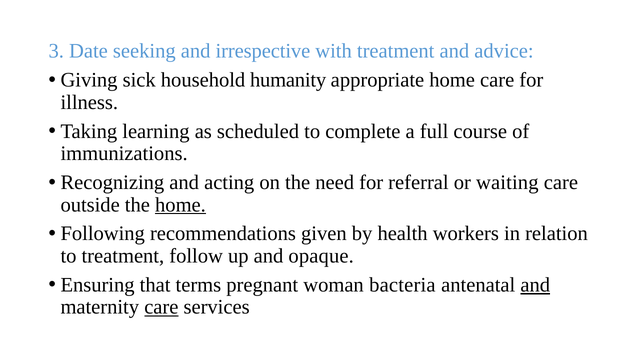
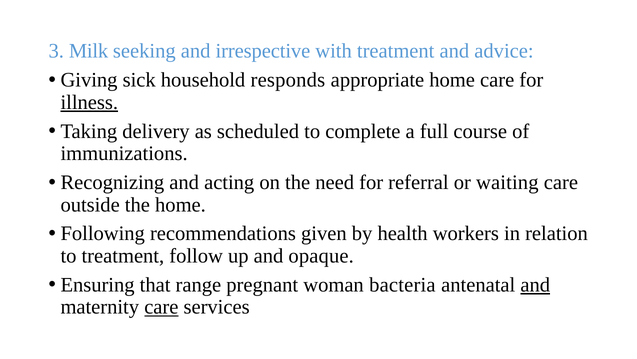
Date: Date -> Milk (89, 51)
humanity: humanity -> responds (288, 80)
illness underline: none -> present (89, 102)
learning: learning -> delivery (156, 131)
home underline: present -> none (180, 204)
terms: terms -> range (198, 284)
